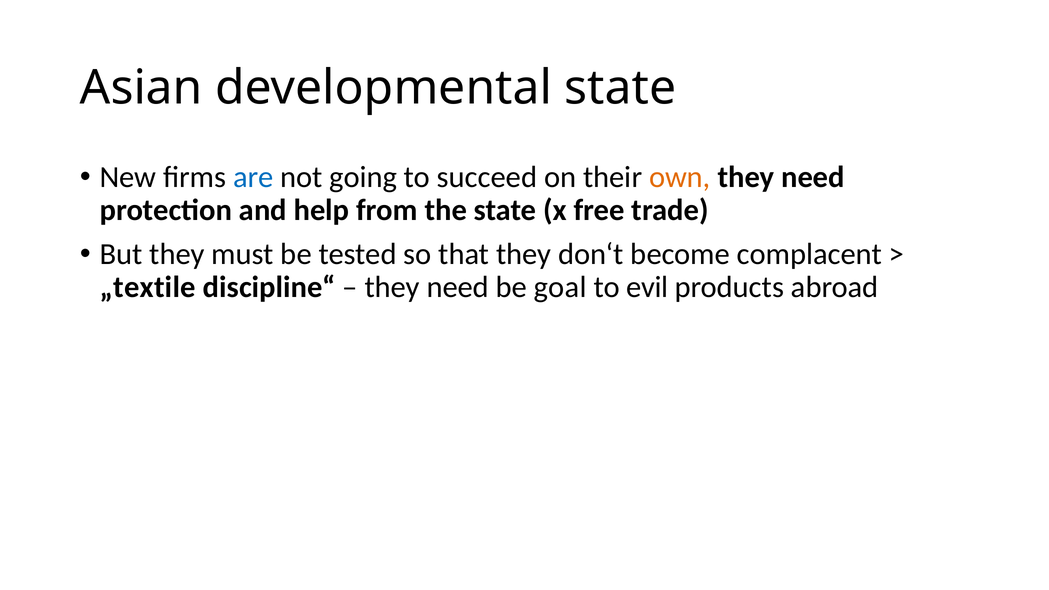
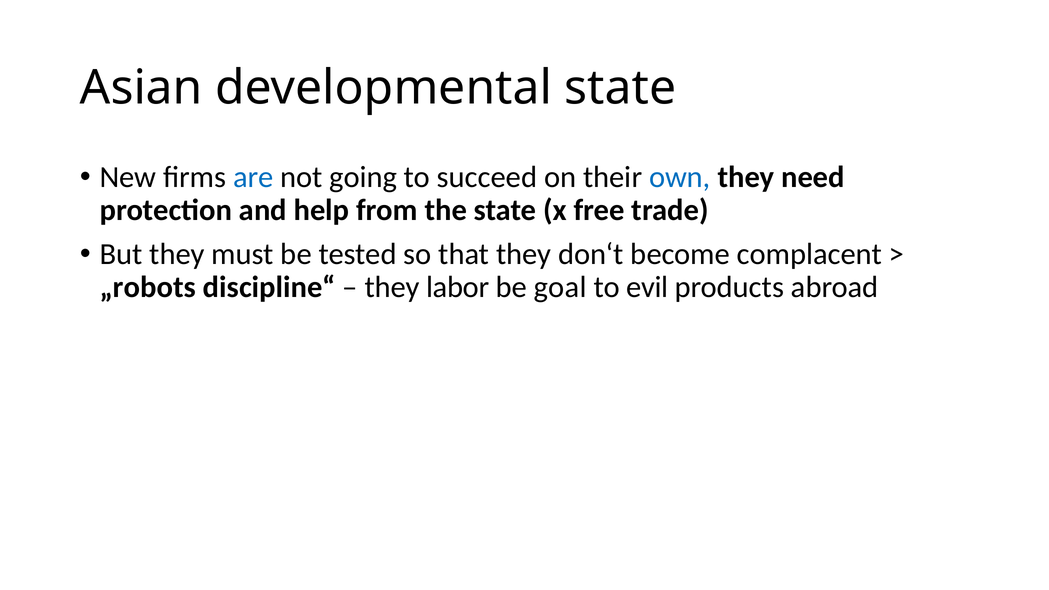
own colour: orange -> blue (680, 177)
„textile: „textile -> „robots (148, 287)
need: need -> labor (458, 287)
